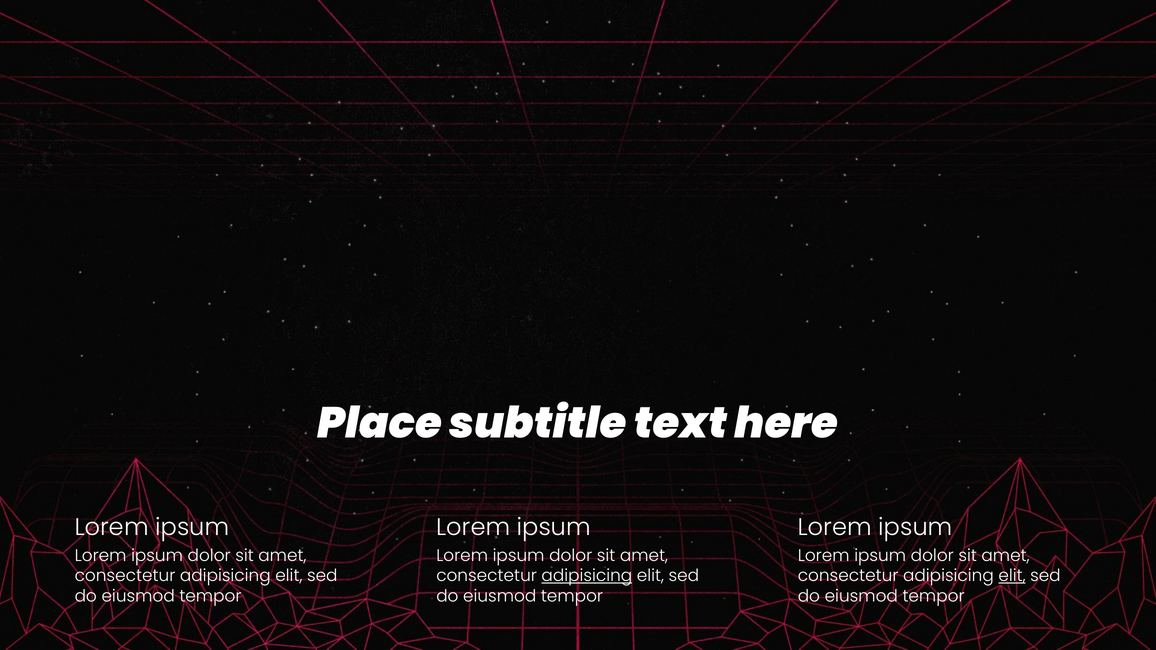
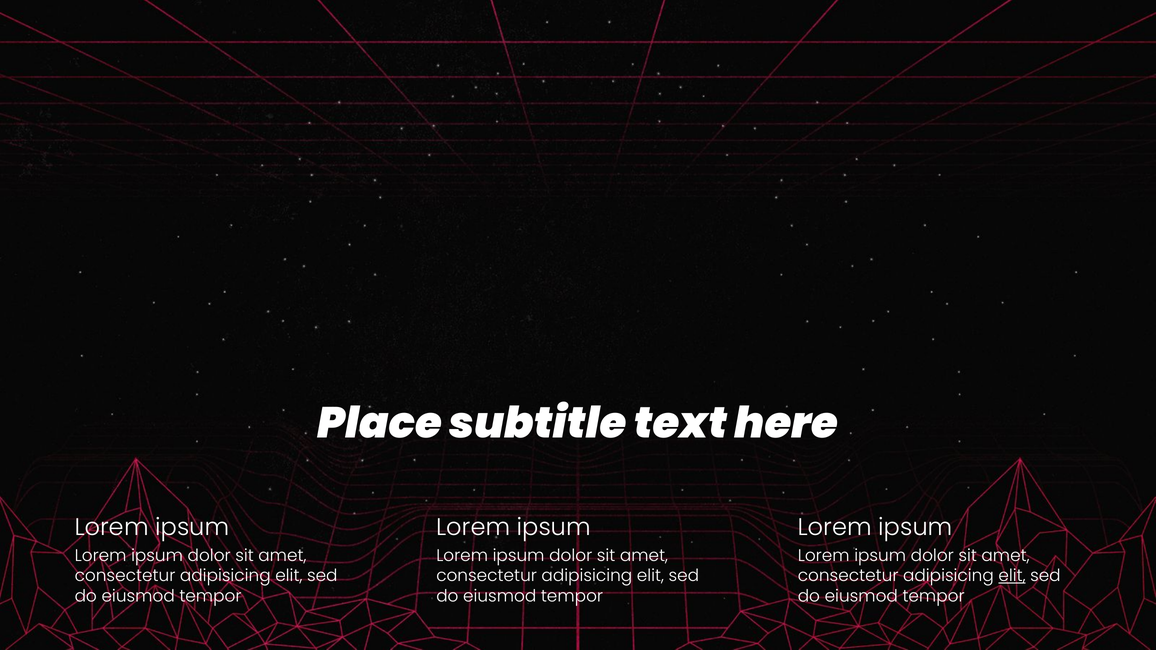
adipisicing underline: present -> none (587, 576)
